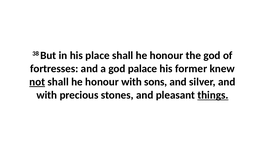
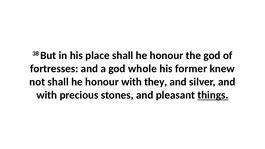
palace: palace -> whole (142, 69)
not underline: present -> none (37, 82)
sons: sons -> they (156, 82)
